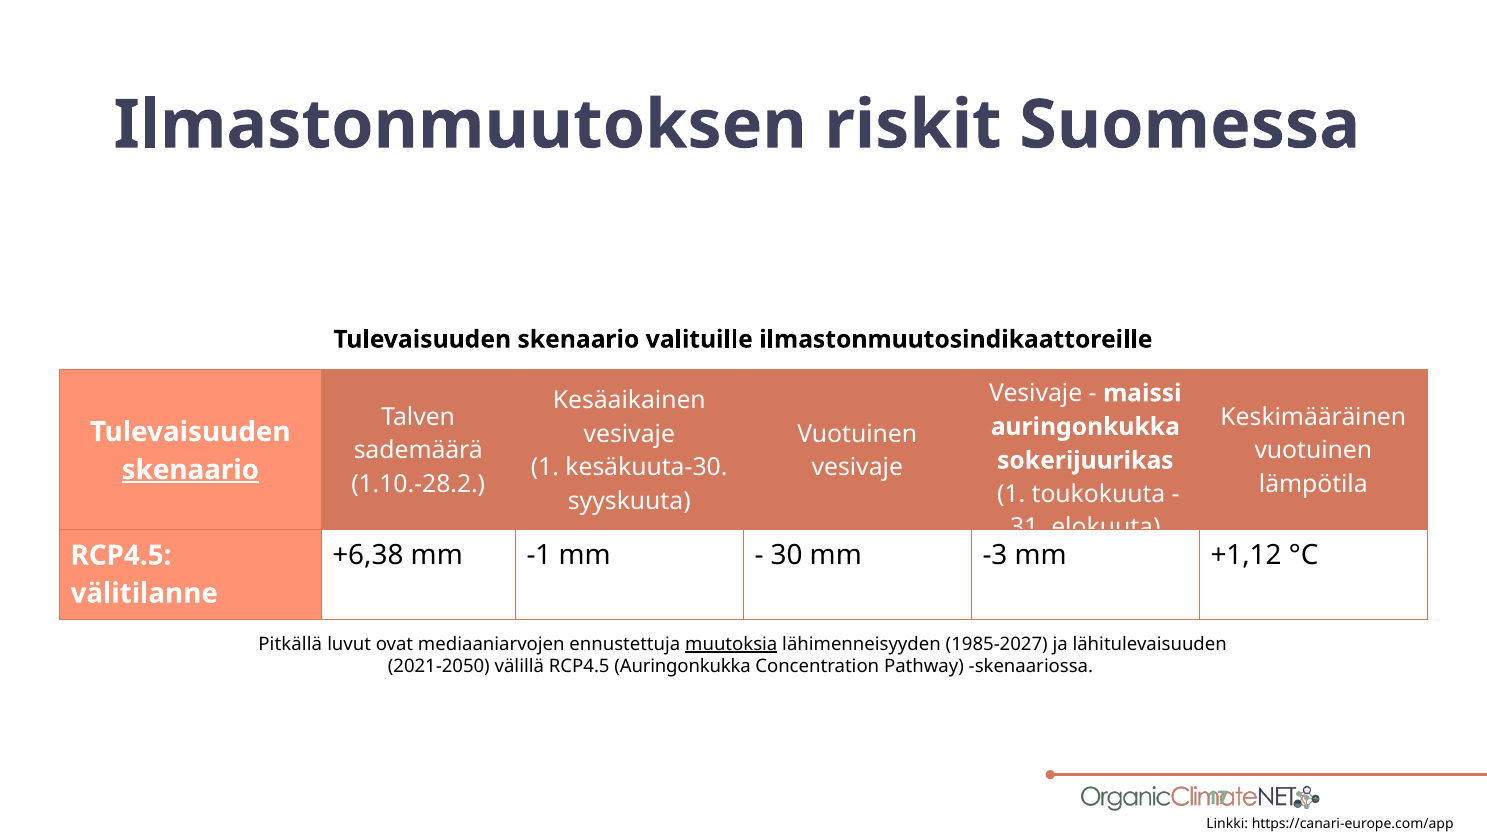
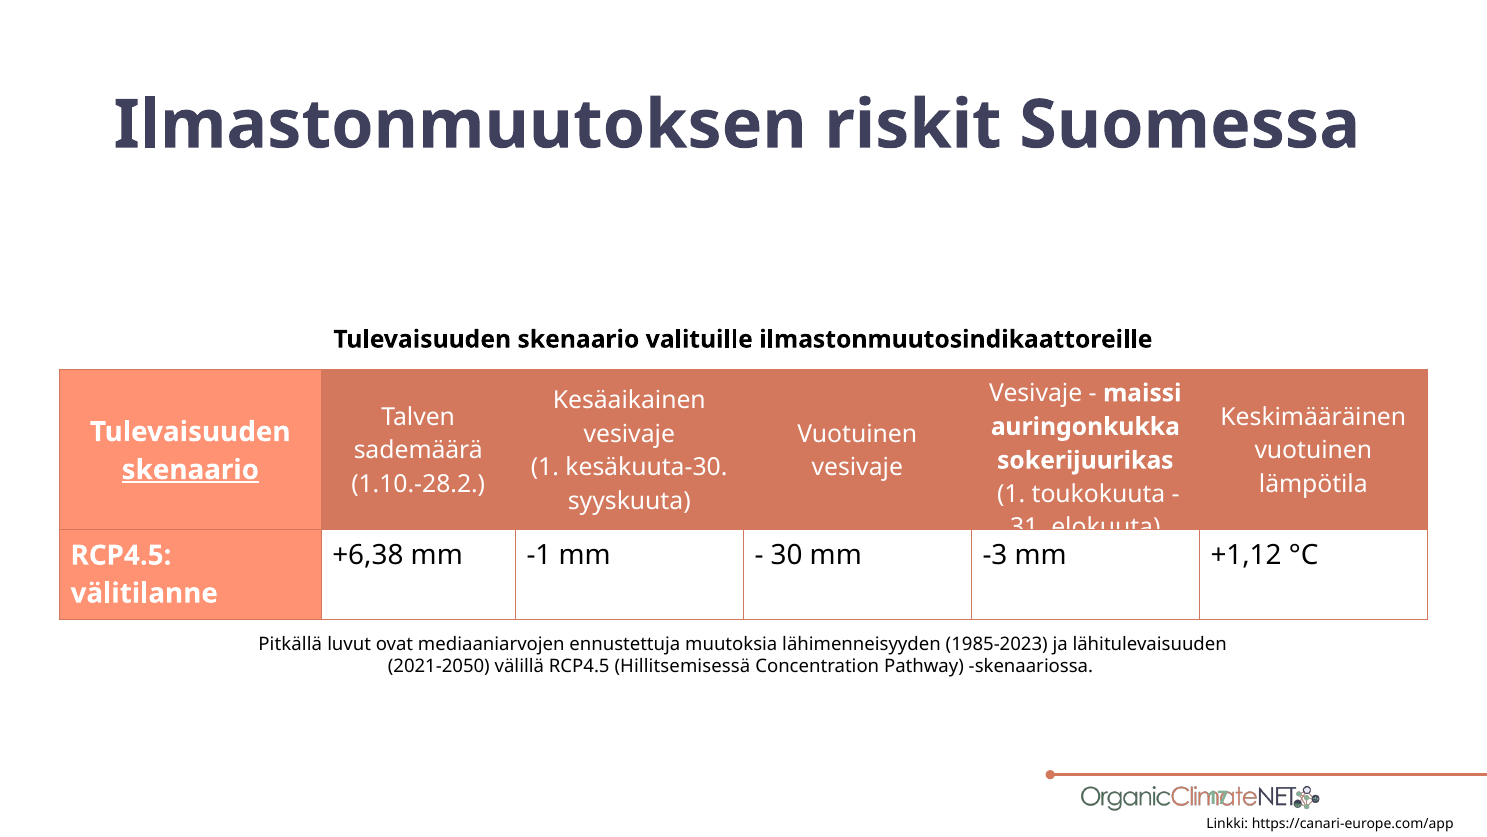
muutoksia underline: present -> none (731, 644)
1985-2027: 1985-2027 -> 1985-2023 (997, 644)
RCP4.5 Auringonkukka: Auringonkukka -> Hillitsemisessä (682, 666)
